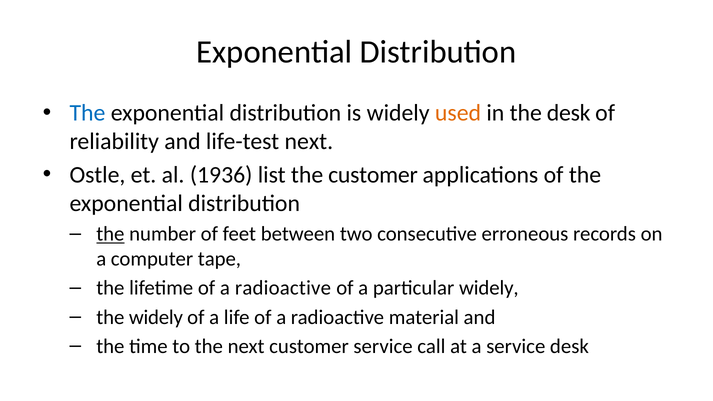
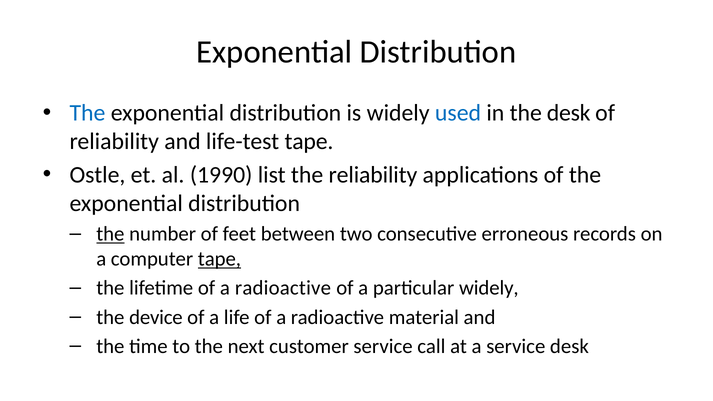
used colour: orange -> blue (458, 113)
life-test next: next -> tape (309, 142)
1936: 1936 -> 1990 (221, 175)
the customer: customer -> reliability (373, 175)
tape underline: none -> present (219, 259)
the widely: widely -> device (156, 317)
